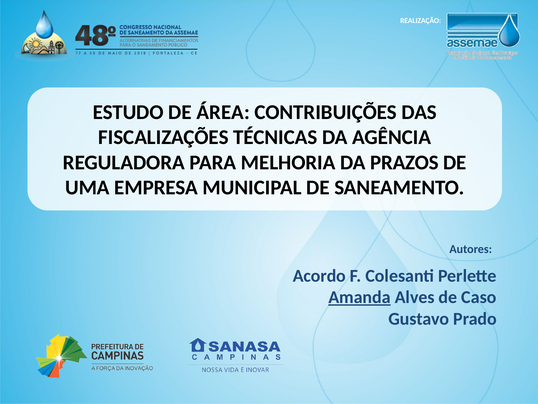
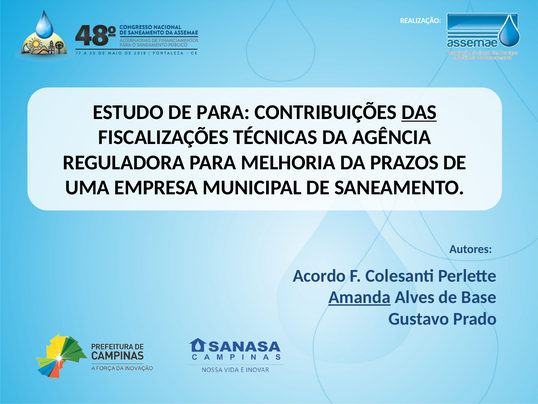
DE ÁREA: ÁREA -> PARA (223, 112)
DAS underline: none -> present (419, 112)
Caso: Caso -> Base (479, 297)
